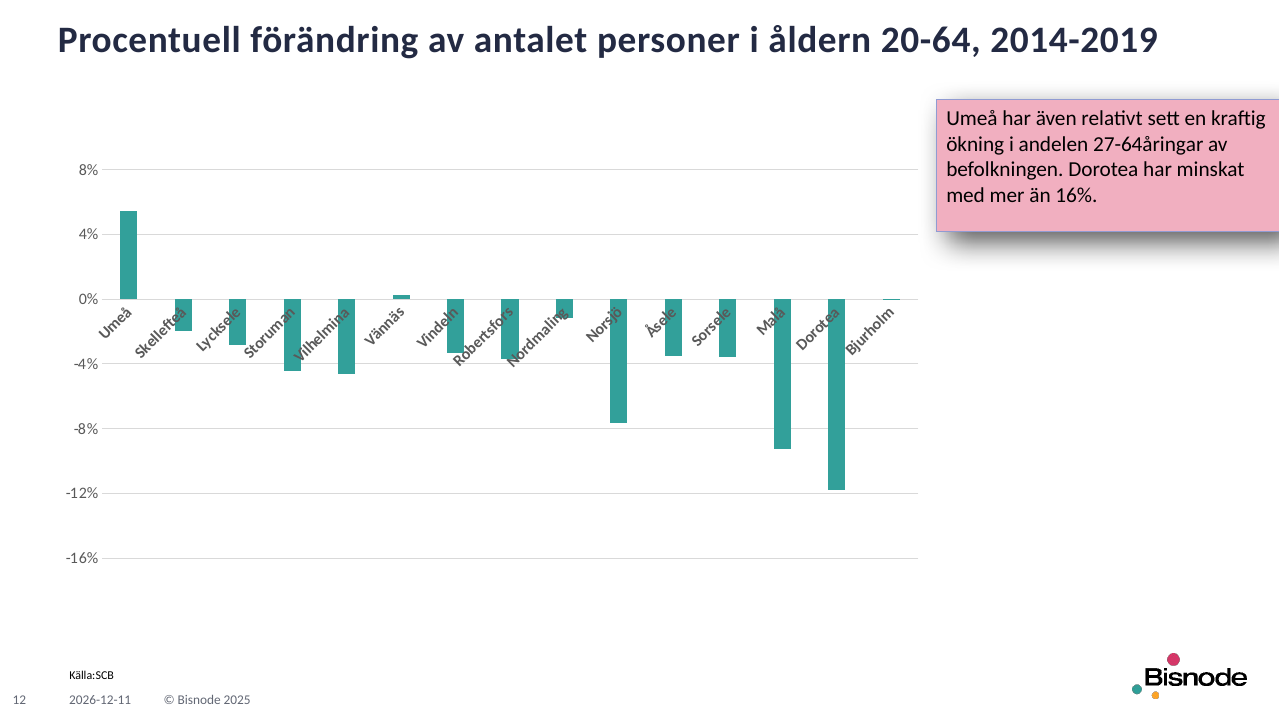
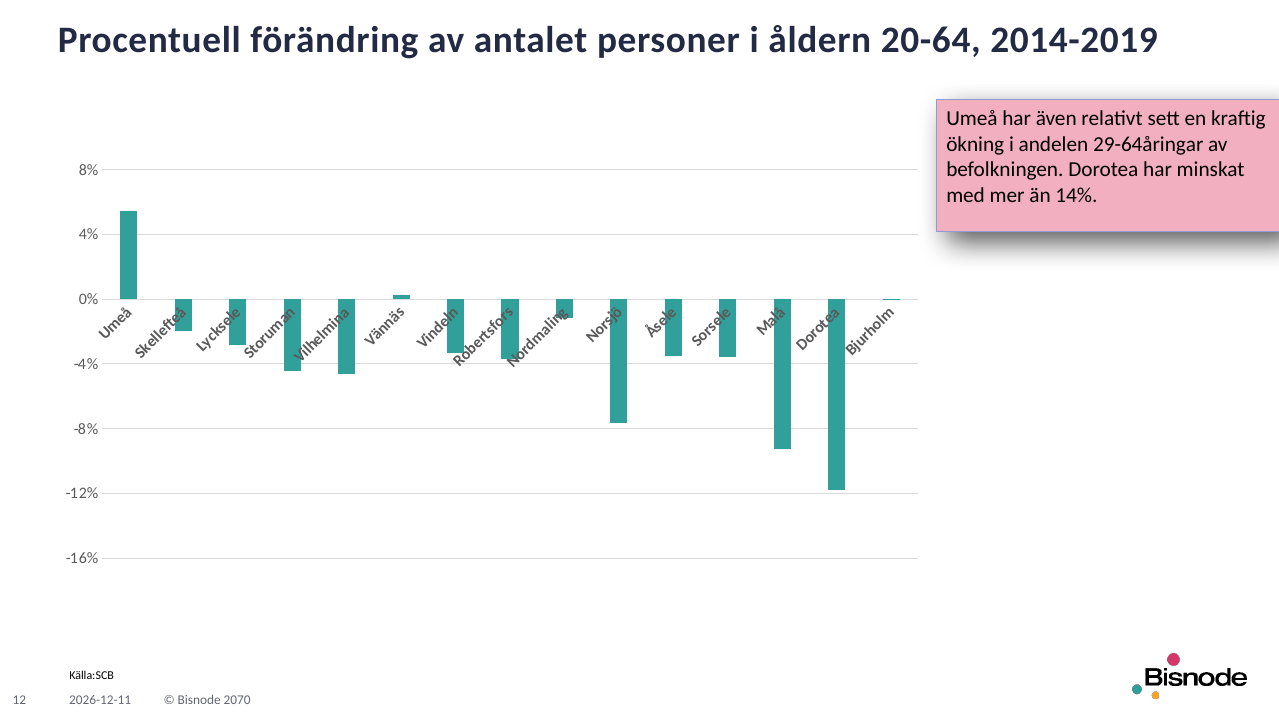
27-64åringar: 27-64åringar -> 29-64åringar (1148, 144)
16%: 16% -> 14% (1077, 196)
2025: 2025 -> 2070 (237, 701)
